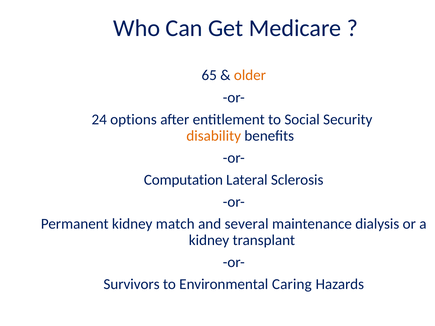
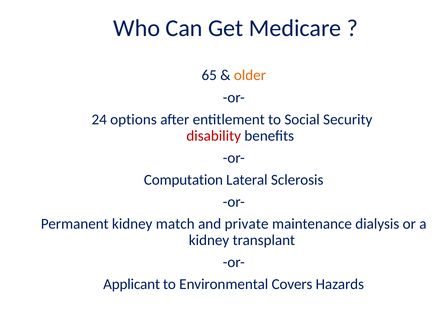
disability colour: orange -> red (214, 136)
several: several -> private (247, 224)
Survivors: Survivors -> Applicant (132, 284)
Caring: Caring -> Covers (292, 284)
